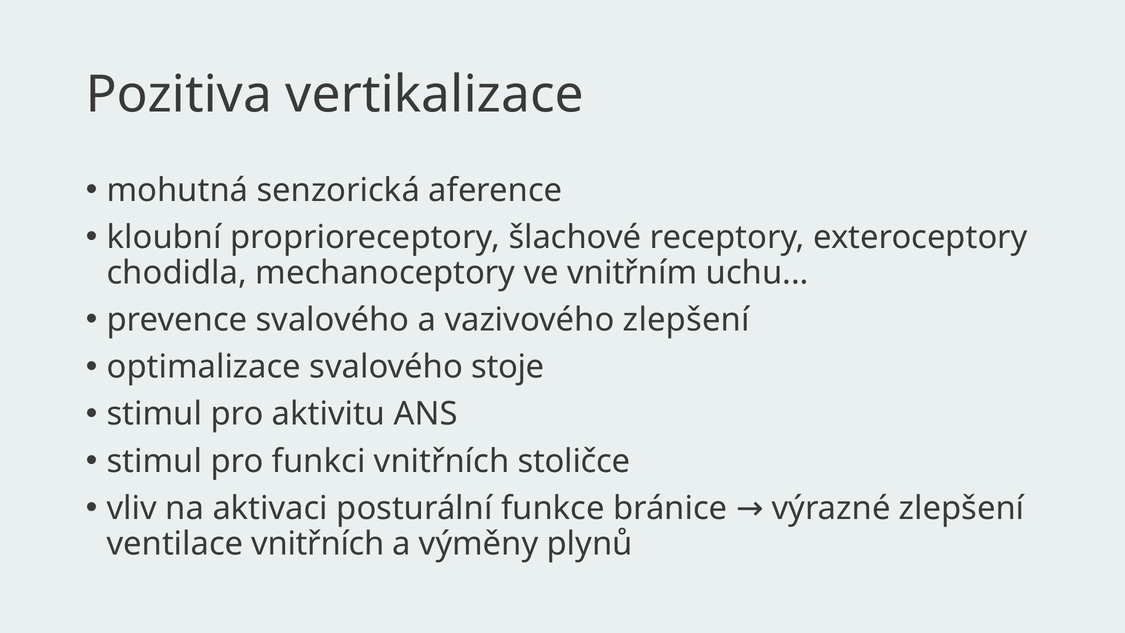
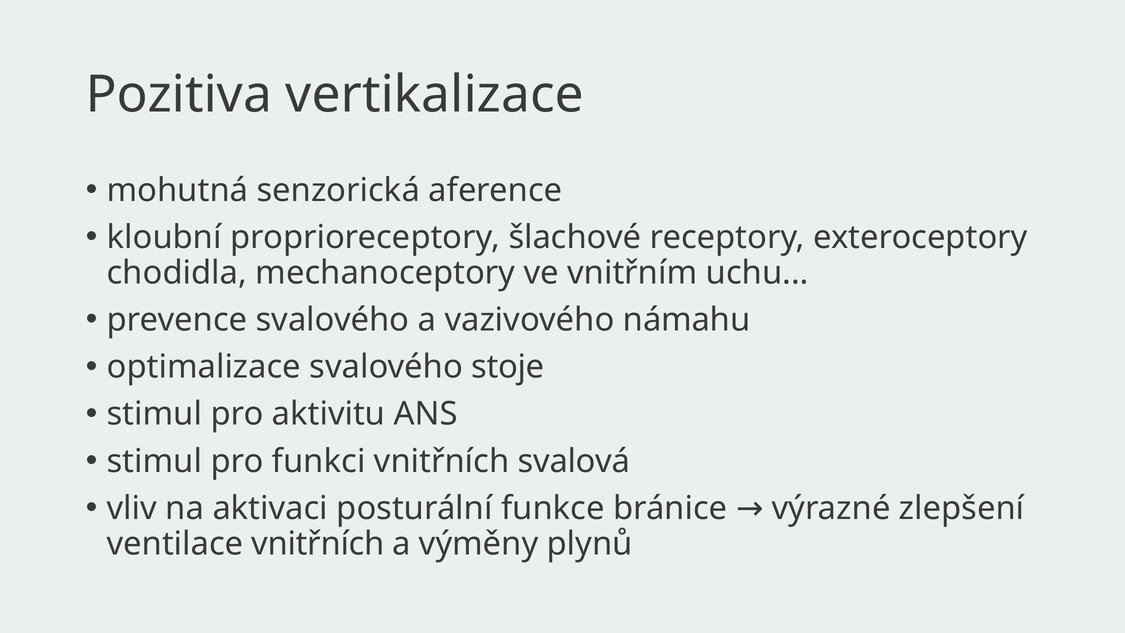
vazivového zlepšení: zlepšení -> námahu (687, 320)
stoličce: stoličce -> svalová (574, 461)
